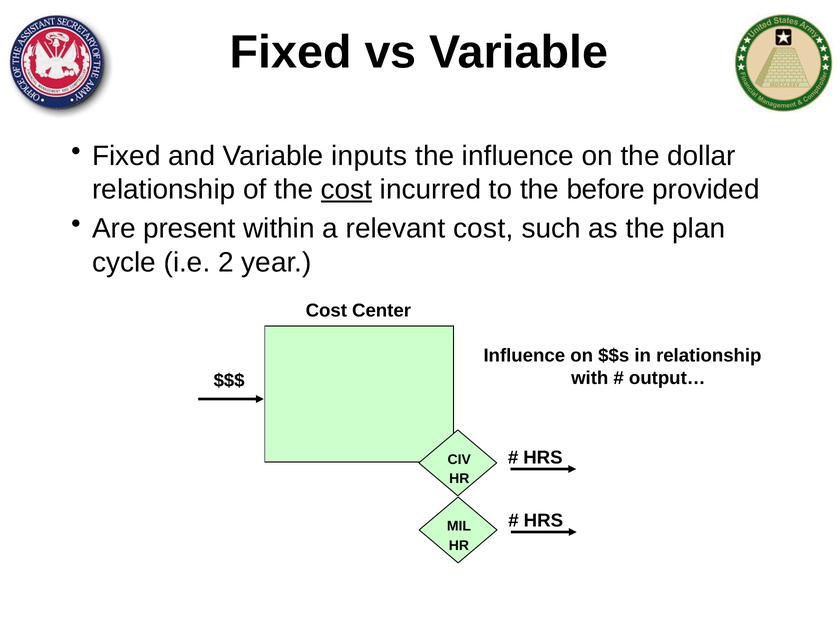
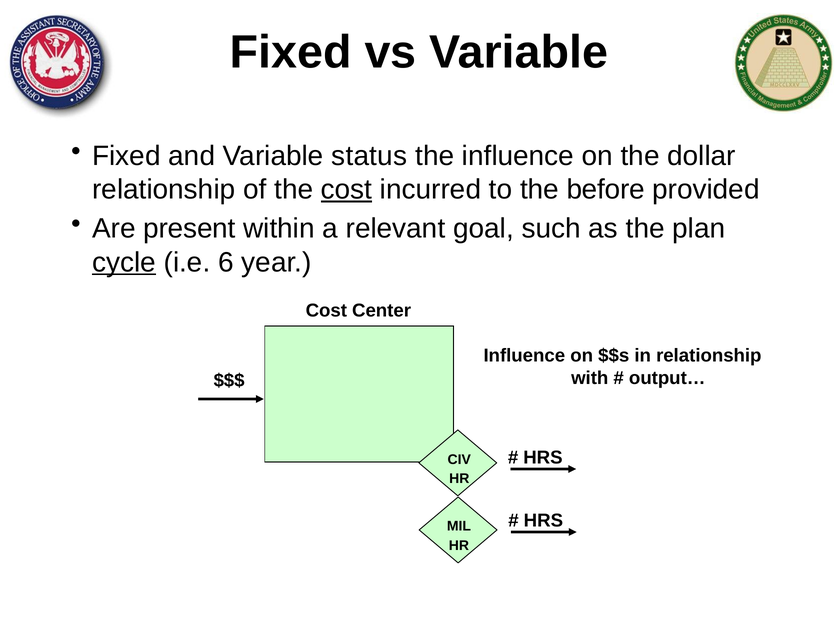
inputs: inputs -> status (369, 156)
relevant cost: cost -> goal (483, 229)
cycle underline: none -> present (124, 262)
2: 2 -> 6 (226, 262)
